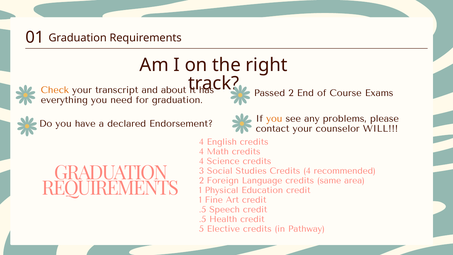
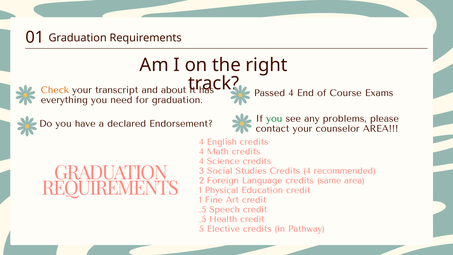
Passed 2: 2 -> 4 (291, 93)
you colour: orange -> green (274, 119)
counselor WILL: WILL -> AREA (381, 129)
